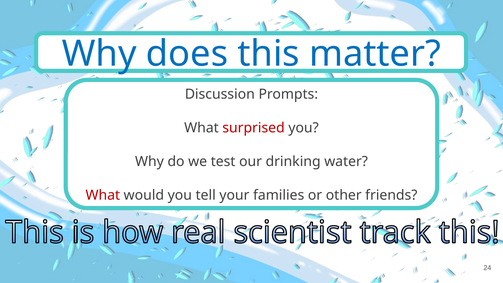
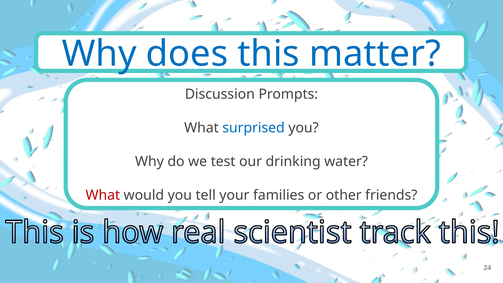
surprised colour: red -> blue (254, 128)
